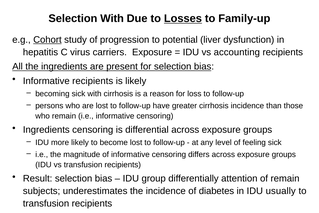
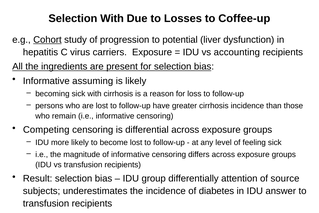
Losses underline: present -> none (183, 18)
Family-up: Family-up -> Coffee-up (244, 18)
Informative recipients: recipients -> assuming (93, 81)
Ingredients: Ingredients -> Competing (46, 129)
of remain: remain -> source (285, 178)
usually: usually -> answer (281, 191)
